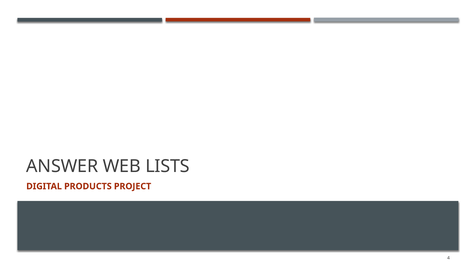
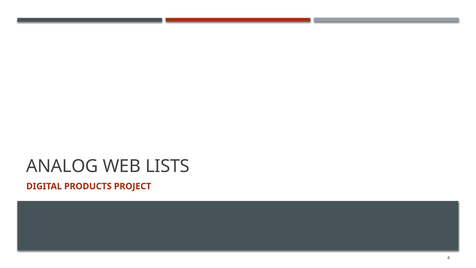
ANSWER: ANSWER -> ANALOG (62, 166)
